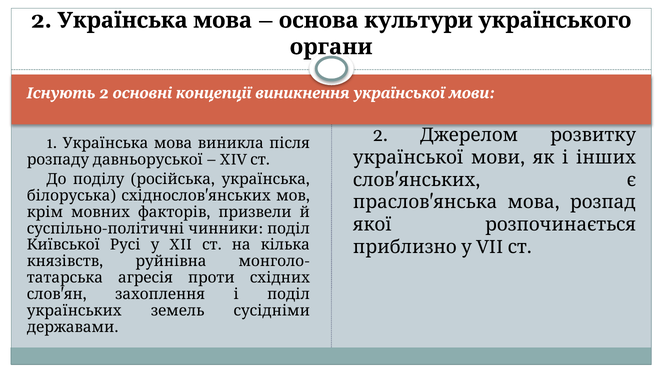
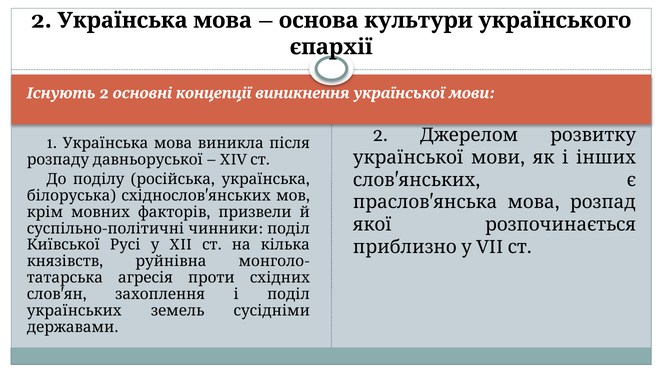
органи: органи -> єпархії (331, 47)
